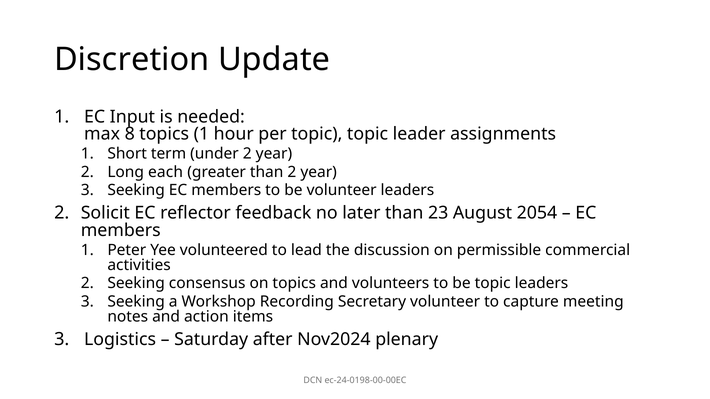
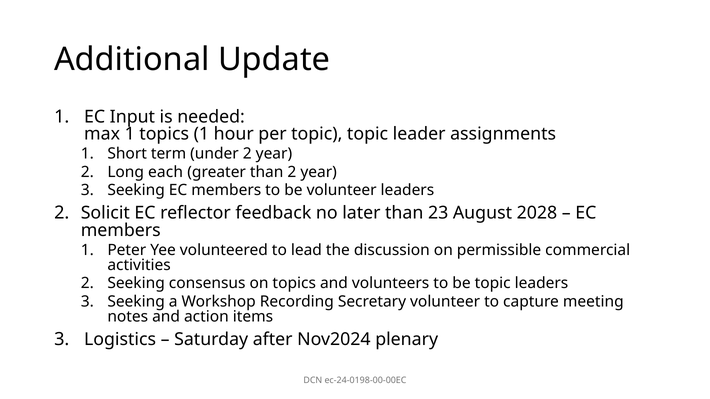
Discretion: Discretion -> Additional (132, 60)
max 8: 8 -> 1 (130, 134)
2054: 2054 -> 2028 (537, 213)
